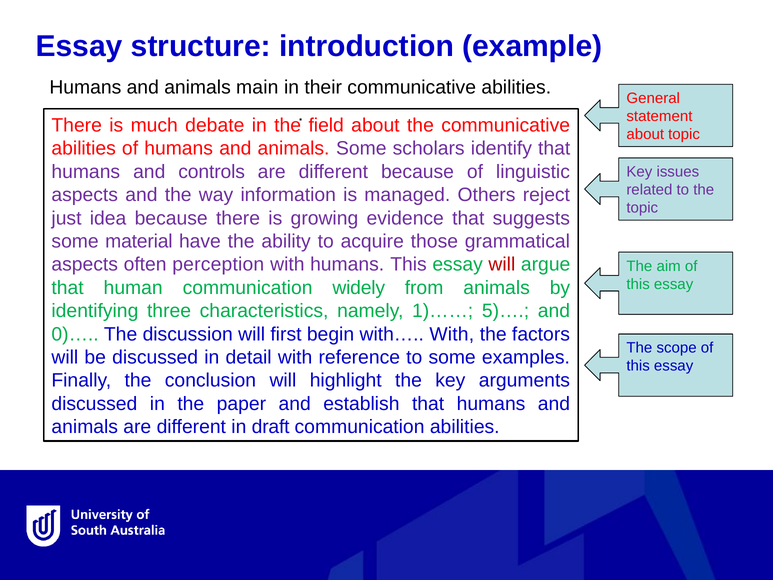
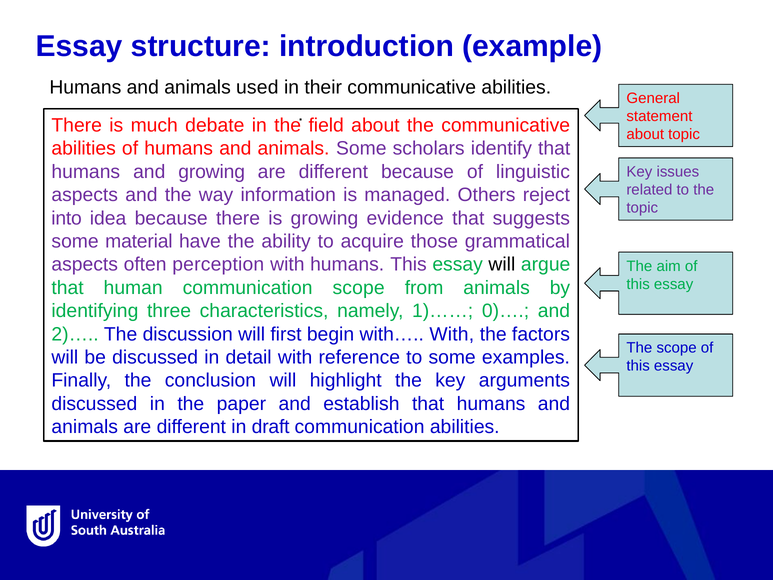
main: main -> used (257, 87)
and controls: controls -> growing (212, 172)
just: just -> into (67, 218)
will colour: red -> black (502, 264)
communication widely: widely -> scope (359, 288)
5)…: 5)… -> 0)… (506, 311)
0)…: 0)… -> 2)… (75, 334)
